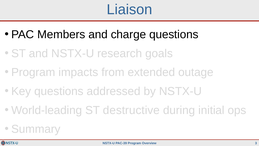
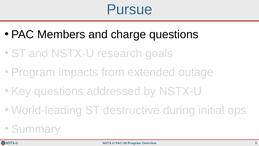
Liaison: Liaison -> Pursue (129, 10)
